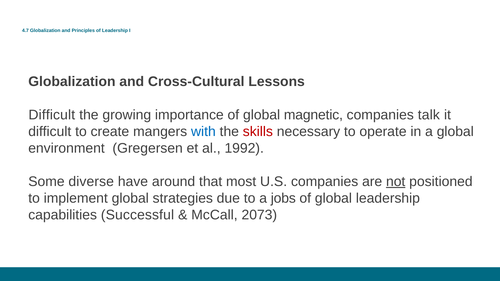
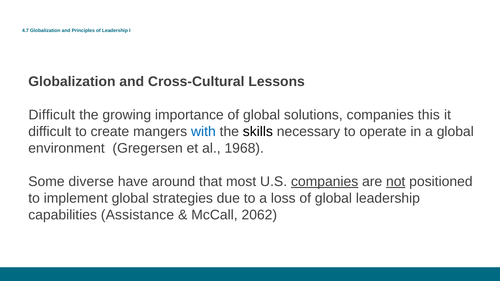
magnetic: magnetic -> solutions (313, 115)
talk: talk -> this (429, 115)
skills colour: red -> black (258, 132)
1992: 1992 -> 1968 (244, 148)
companies underline: none -> present (325, 182)
jobs: jobs -> loss (283, 198)
Successful: Successful -> Assistance (138, 215)
2073: 2073 -> 2062 (259, 215)
